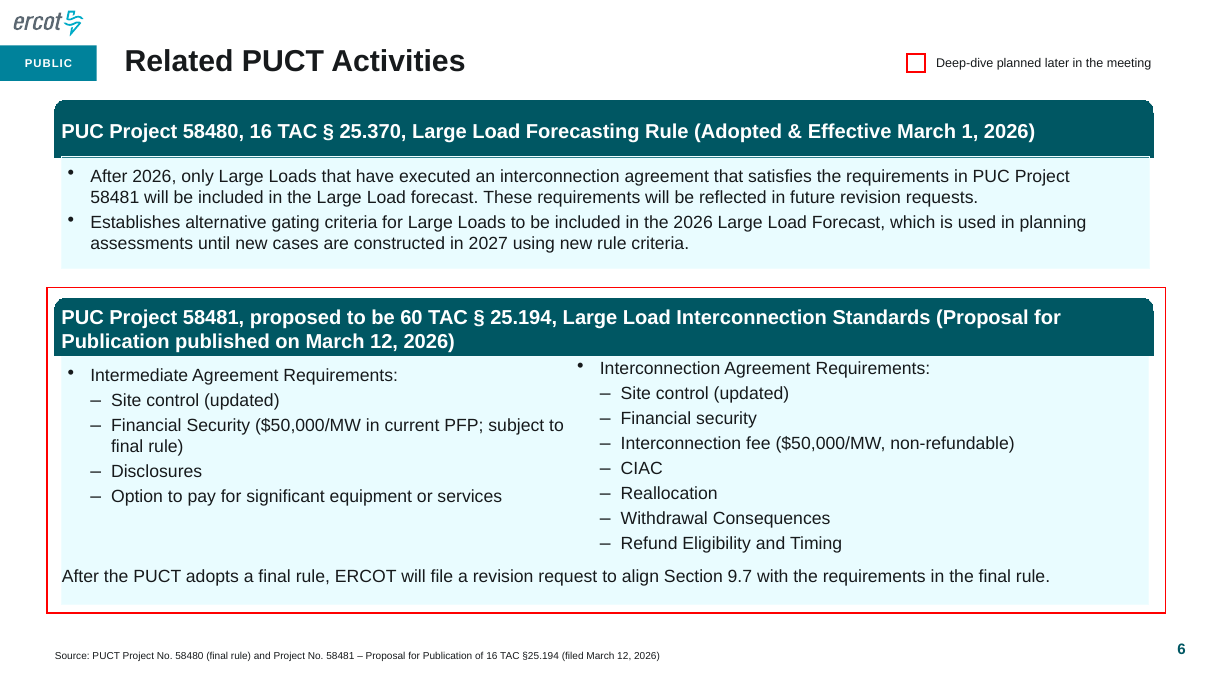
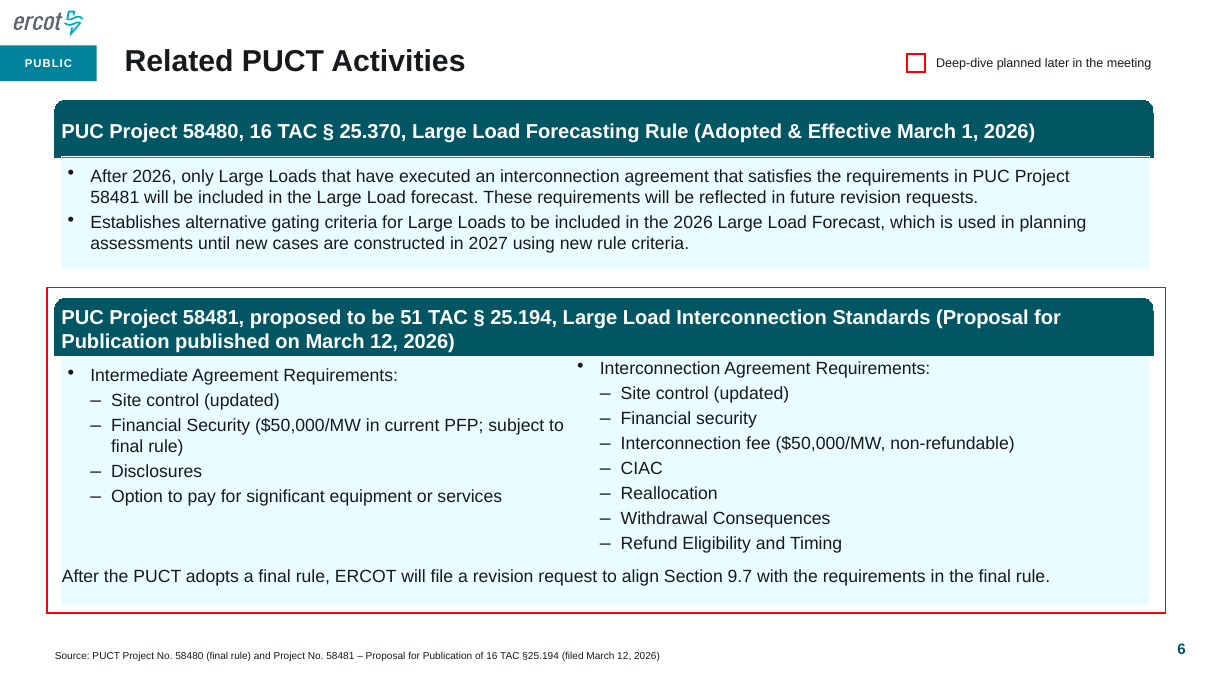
60: 60 -> 51 (411, 317)
